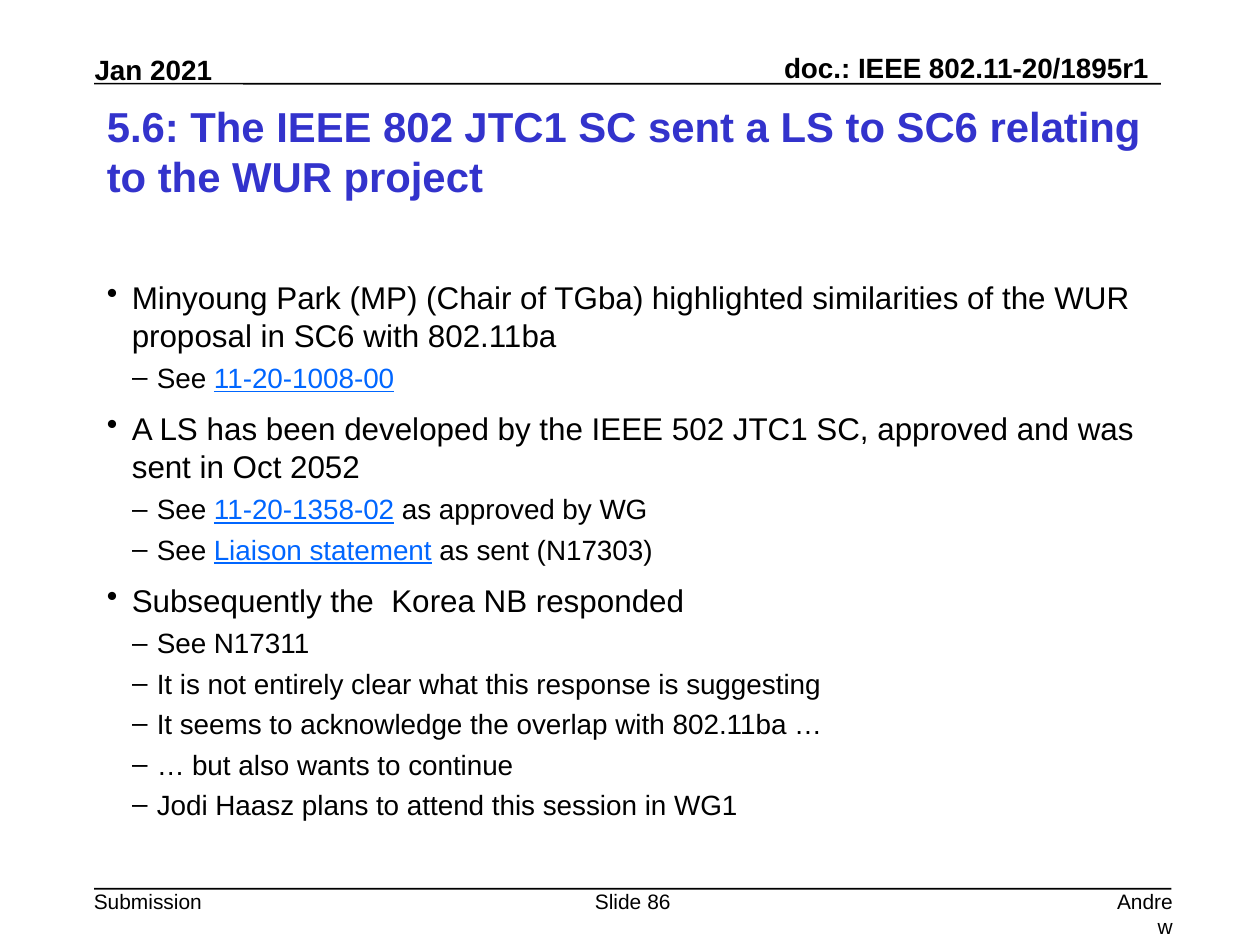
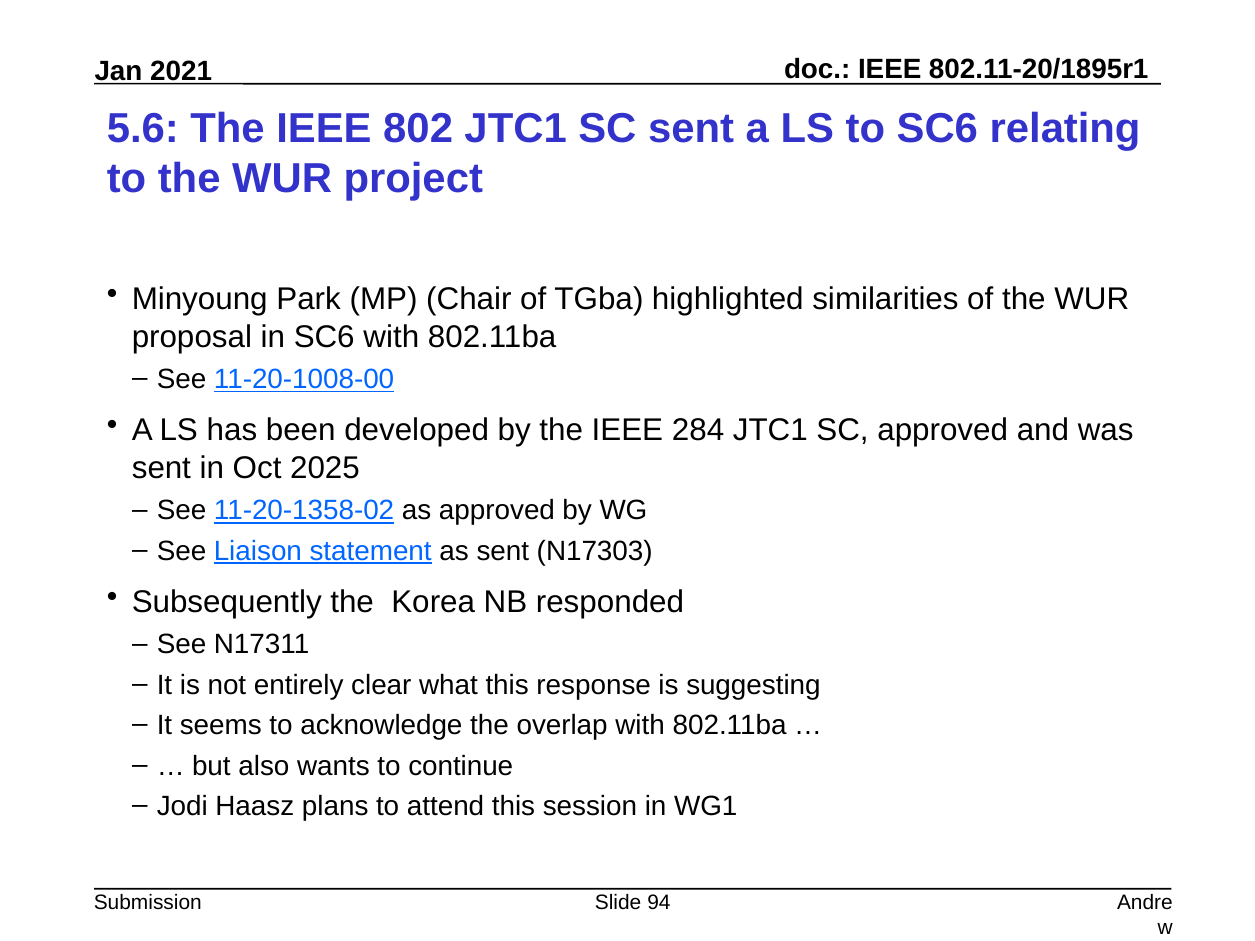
502: 502 -> 284 (698, 431)
2052: 2052 -> 2025 (325, 468)
86: 86 -> 94 (659, 903)
